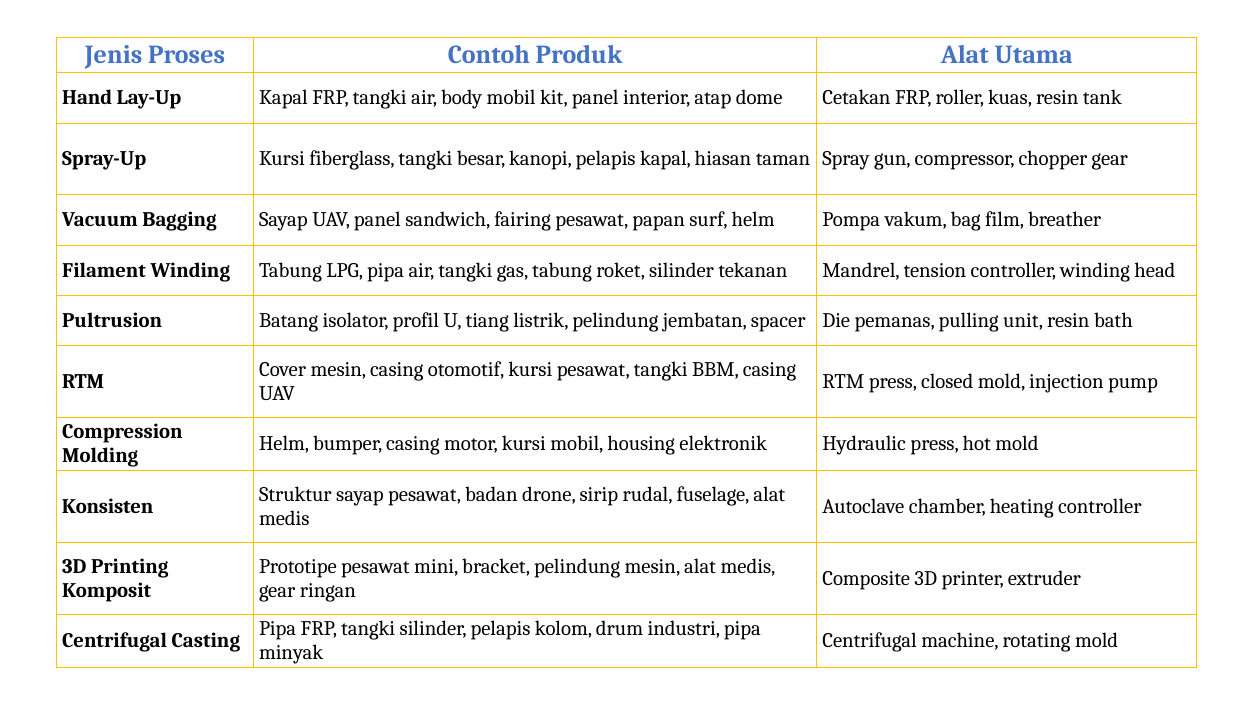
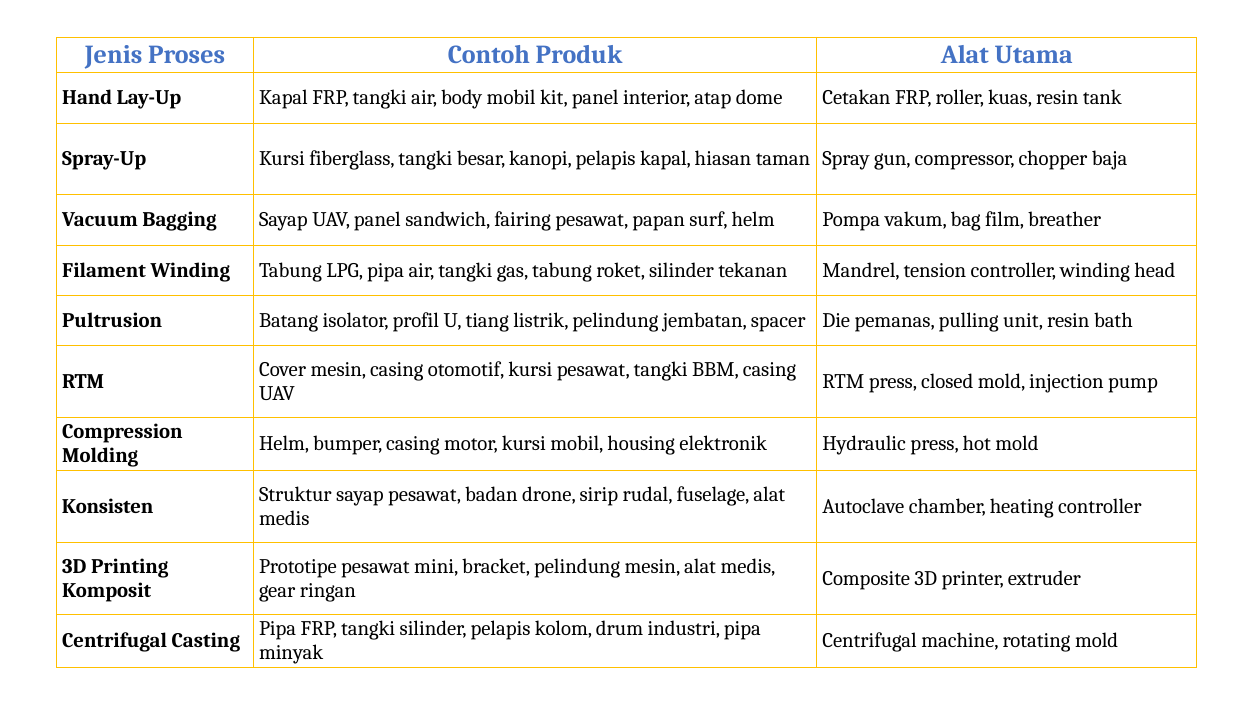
chopper gear: gear -> baja (1110, 159)
